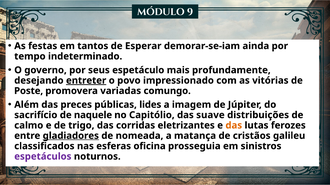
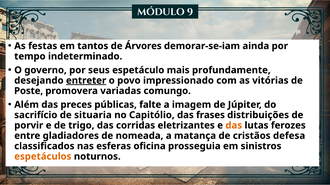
Esperar: Esperar -> Árvores (143, 46)
lides: lides -> falte (150, 105)
naquele: naquele -> situaria (93, 115)
suave: suave -> frases (211, 115)
calmo: calmo -> porvir (29, 126)
gladiadores underline: present -> none (71, 136)
galileu: galileu -> defesa (289, 136)
espetáculos colour: purple -> orange (43, 157)
